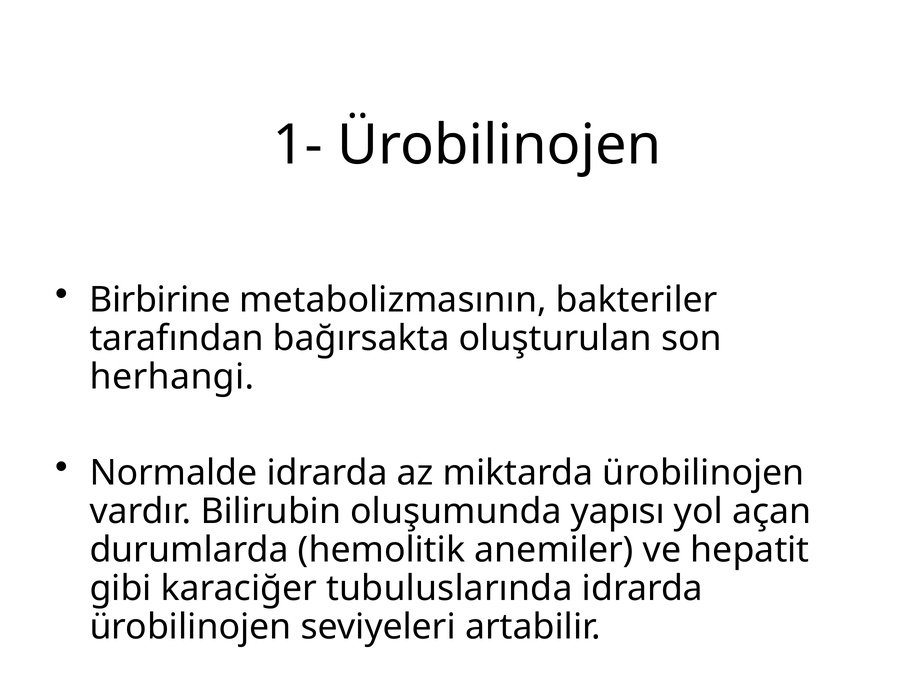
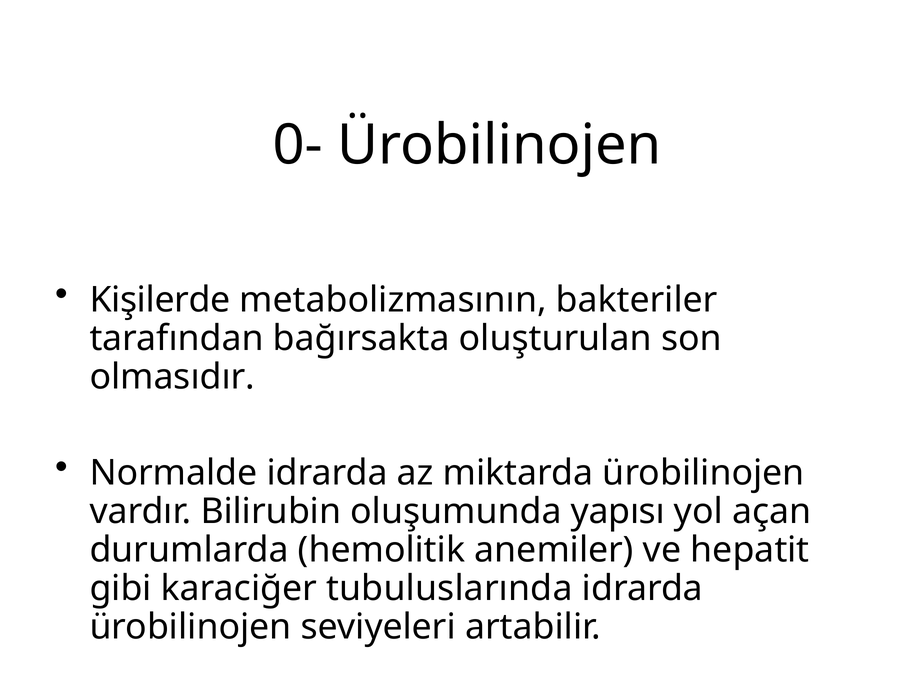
1-: 1- -> 0- (298, 145)
Birbirine: Birbirine -> Kişilerde (160, 300)
herhangi: herhangi -> olmasıdır (172, 377)
